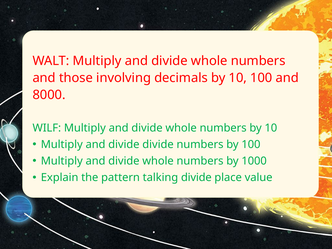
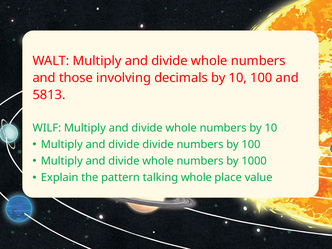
8000: 8000 -> 5813 (49, 95)
talking divide: divide -> whole (196, 178)
